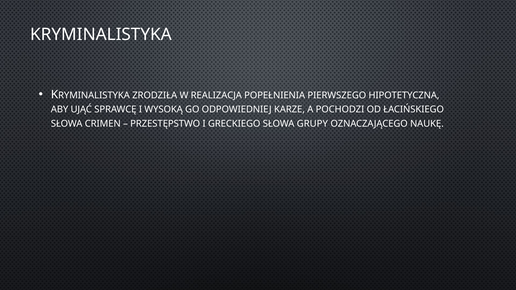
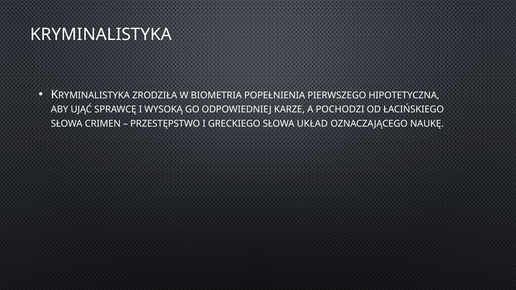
REALIZACJA: REALIZACJA -> BIOMETRIA (216, 95)
GRUPY: GRUPY -> UKŁAD (312, 124)
